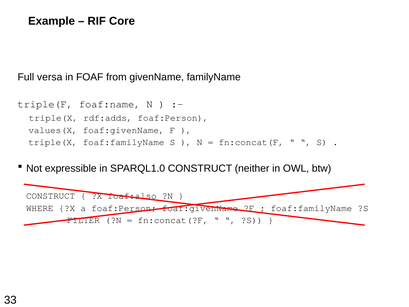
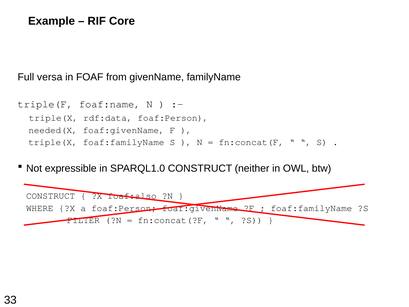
rdf:adds: rdf:adds -> rdf:data (108, 118)
values(X: values(X -> needed(X (53, 130)
